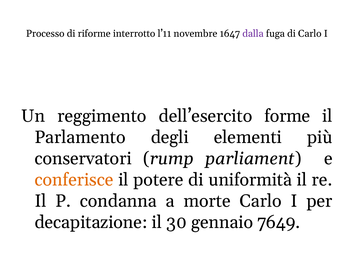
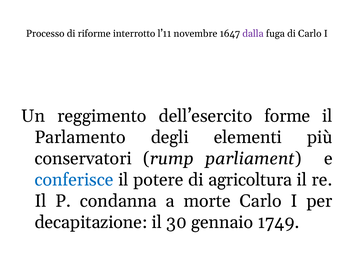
conferisce colour: orange -> blue (74, 179)
uniformità: uniformità -> agricoltura (250, 179)
7649: 7649 -> 1749 (279, 222)
